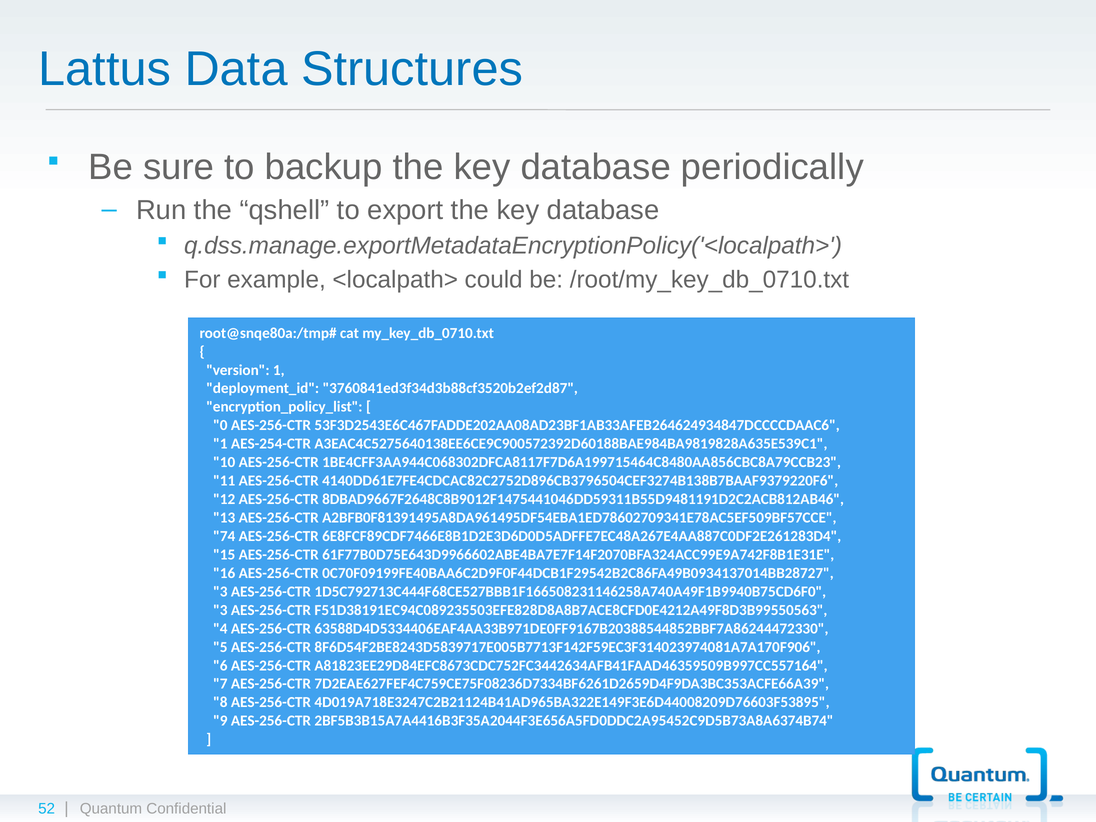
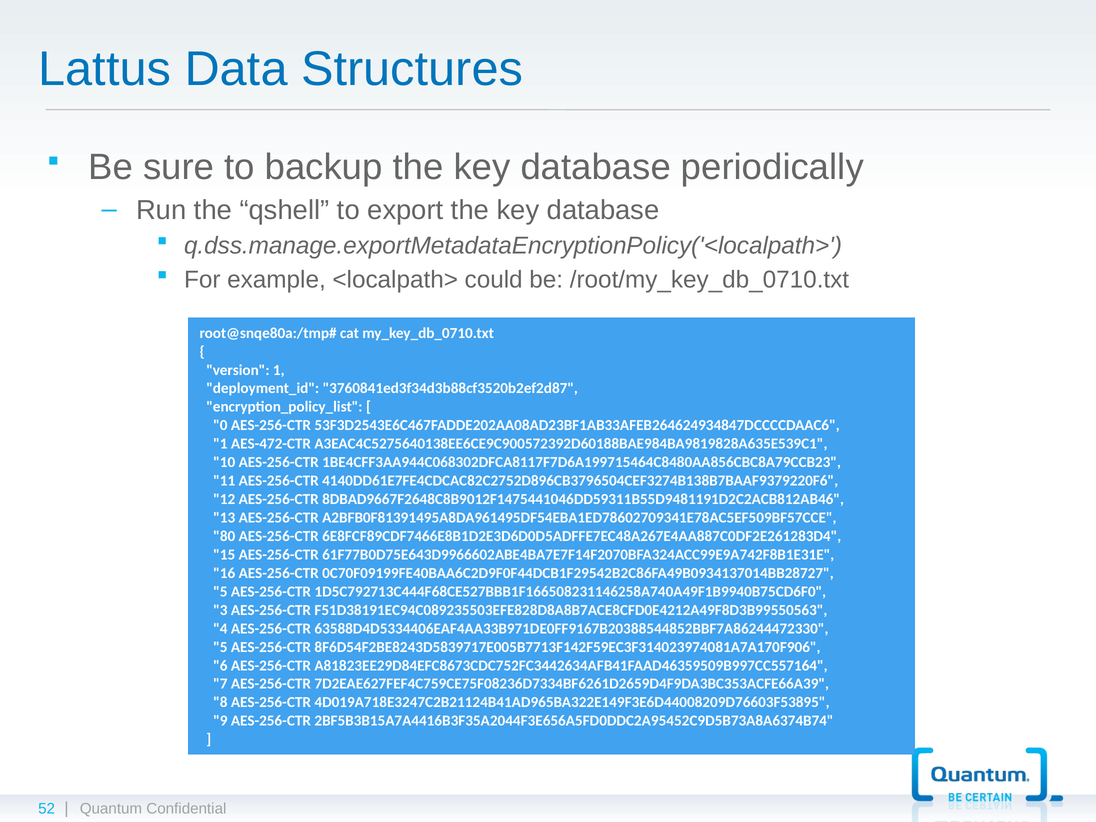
AES-254-CTR: AES-254-CTR -> AES-472-CTR (271, 444)
74: 74 -> 80 (224, 536)
3: 3 -> 5 (220, 592)
